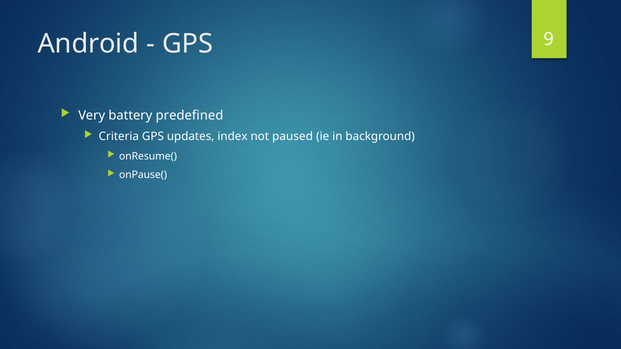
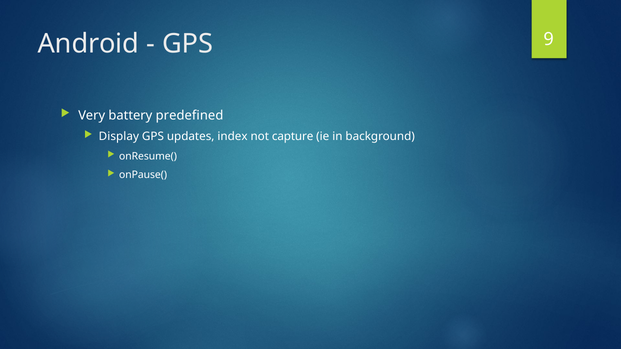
Criteria: Criteria -> Display (119, 137)
paused: paused -> capture (293, 137)
